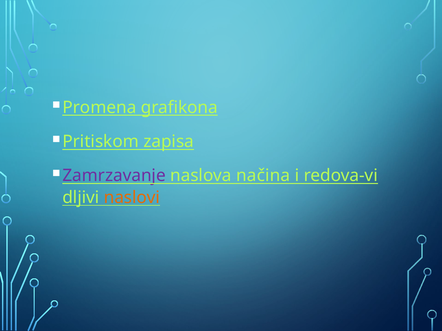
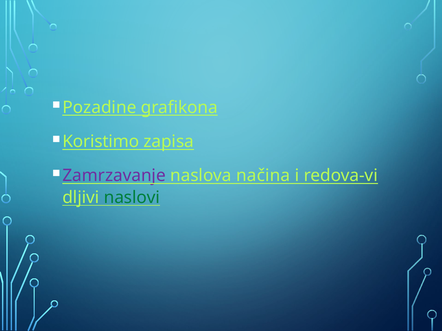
Promena: Promena -> Pozadine (99, 108)
Pritiskom: Pritiskom -> Koristimo (101, 142)
naslovi colour: orange -> green (132, 198)
